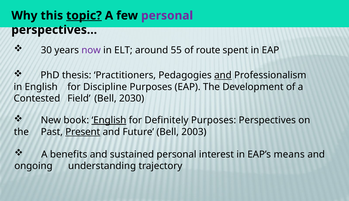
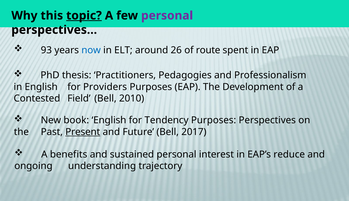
30: 30 -> 93 (46, 50)
now colour: purple -> blue (91, 50)
55: 55 -> 26 (176, 50)
and underline: present -> none (223, 75)
Discipline: Discipline -> Providers (105, 87)
2030: 2030 -> 2010 (132, 99)
English underline: present -> none (109, 121)
Definitely: Definitely -> Tendency (167, 121)
2003: 2003 -> 2017 (194, 132)
means: means -> reduce (289, 155)
